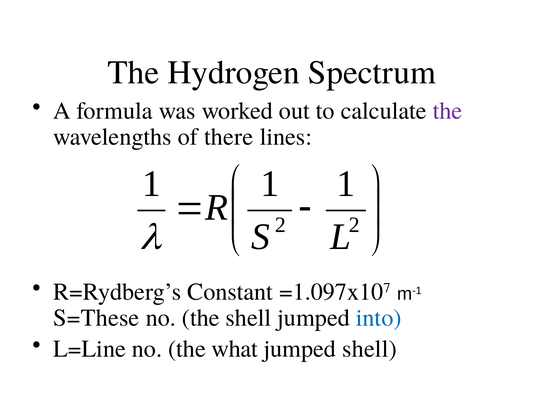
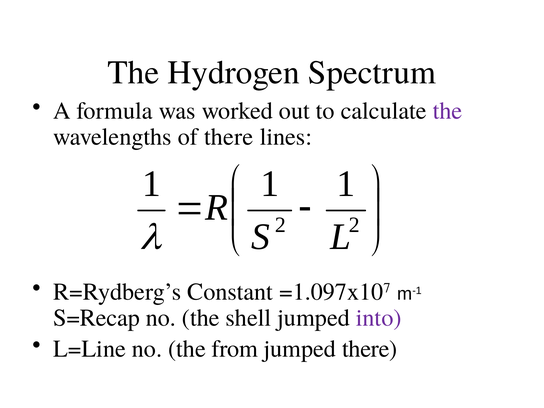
S=These: S=These -> S=Recap (96, 318)
into colour: blue -> purple (379, 318)
what: what -> from (235, 349)
jumped shell: shell -> there (370, 349)
